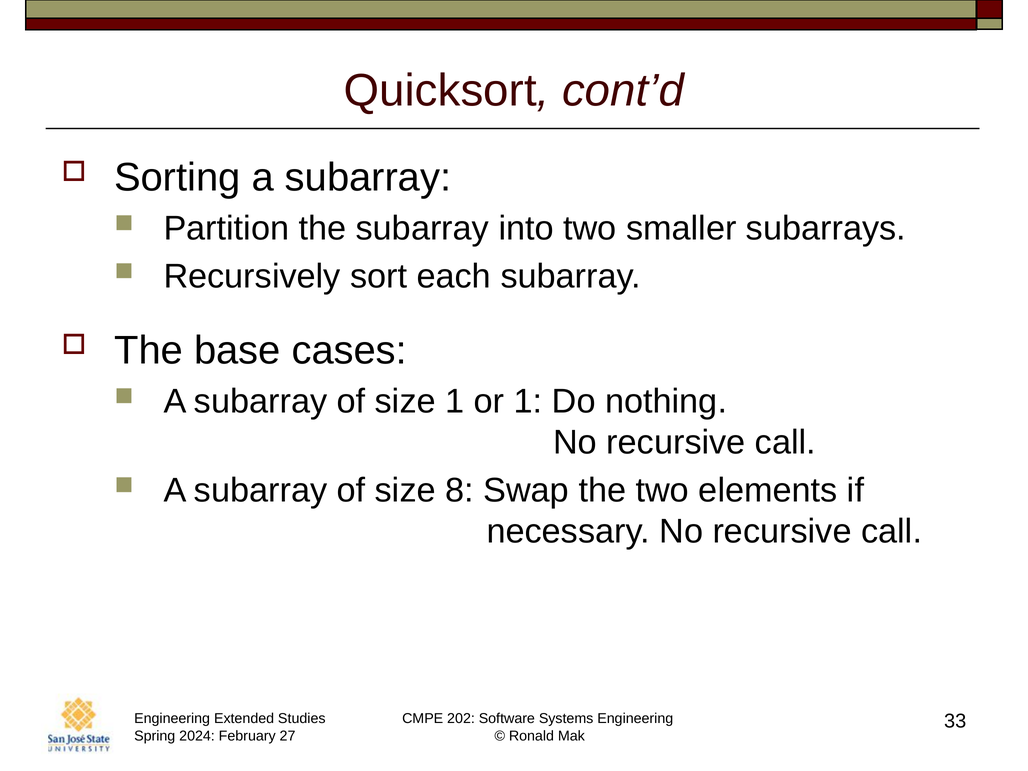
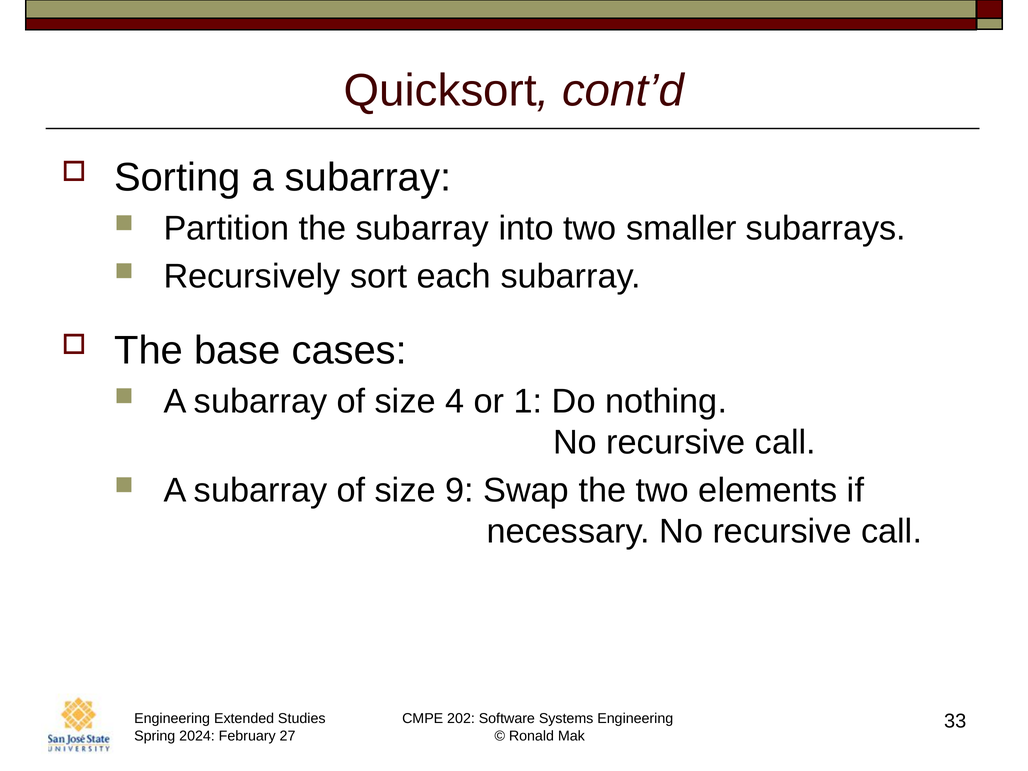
size 1: 1 -> 4 (455, 401)
8: 8 -> 9 (460, 490)
